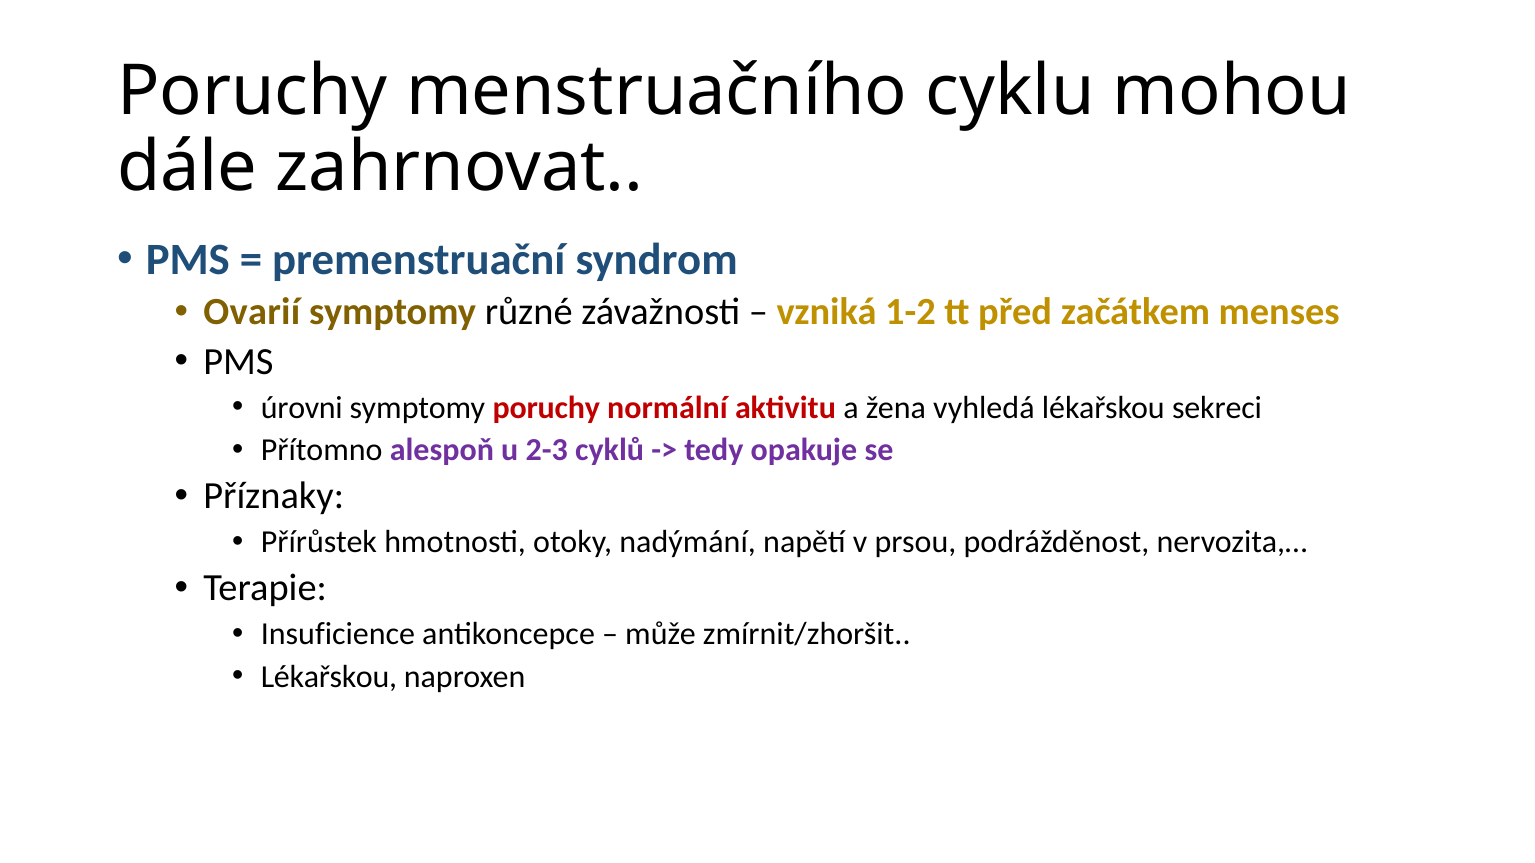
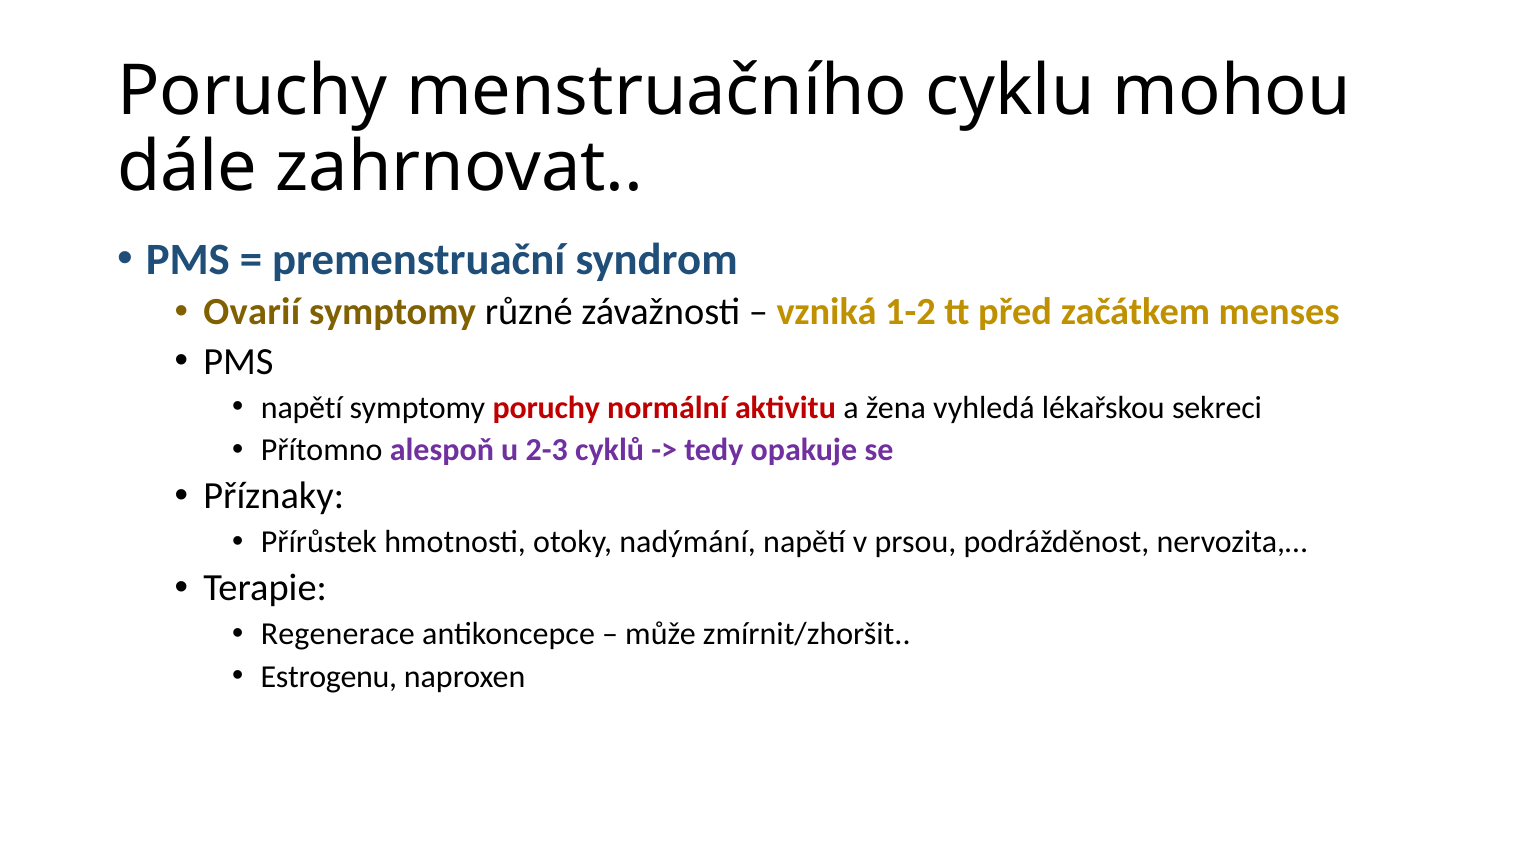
úrovni: úrovni -> napětí (302, 408)
Insuficience: Insuficience -> Regenerace (338, 634)
Lékařskou: Lékařskou -> Estrogenu (329, 677)
